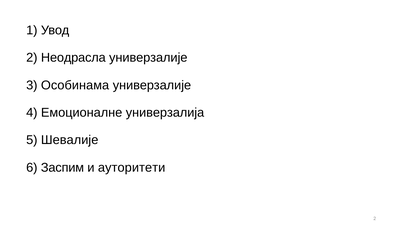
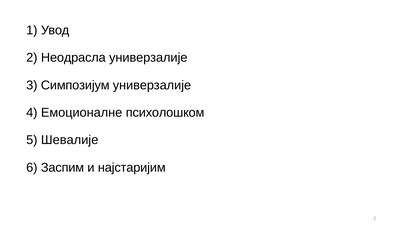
Особинама: Особинама -> Симпозијум (75, 85)
универзалија: универзалија -> психолошком (165, 113)
ауторитети: ауторитети -> најстаријим (132, 168)
